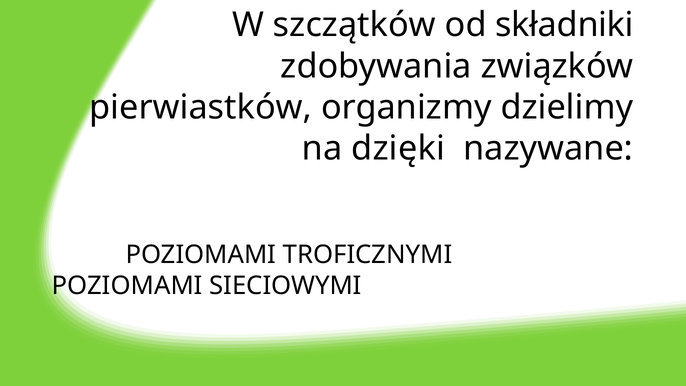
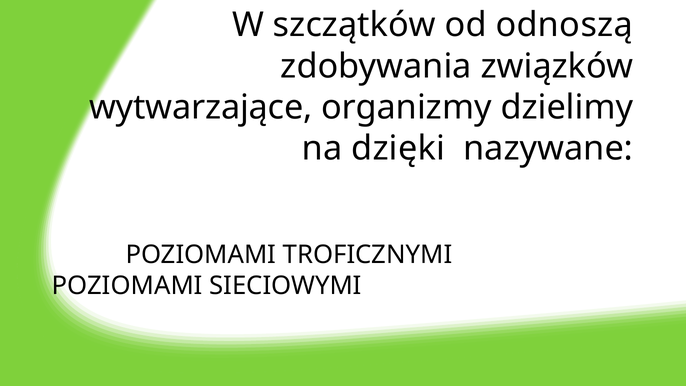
składniki: składniki -> odnoszą (564, 25)
pierwiastków: pierwiastków -> wytwarzające (201, 107)
